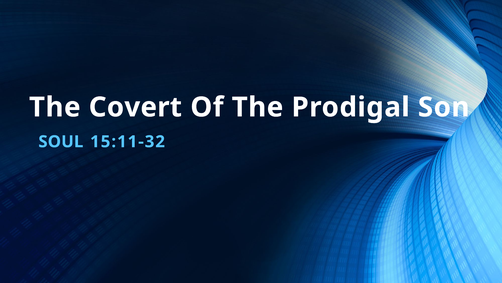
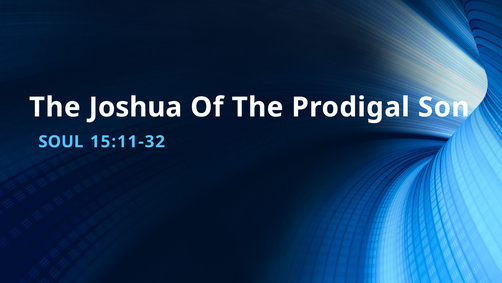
Covert: Covert -> Joshua (135, 107)
